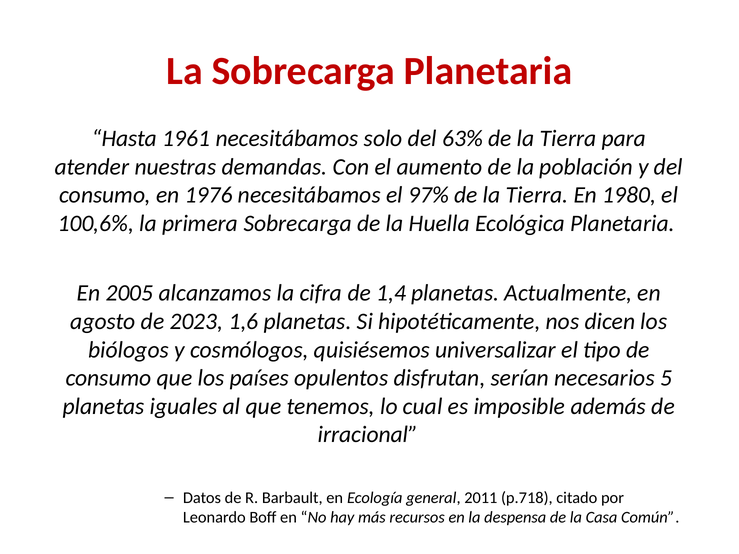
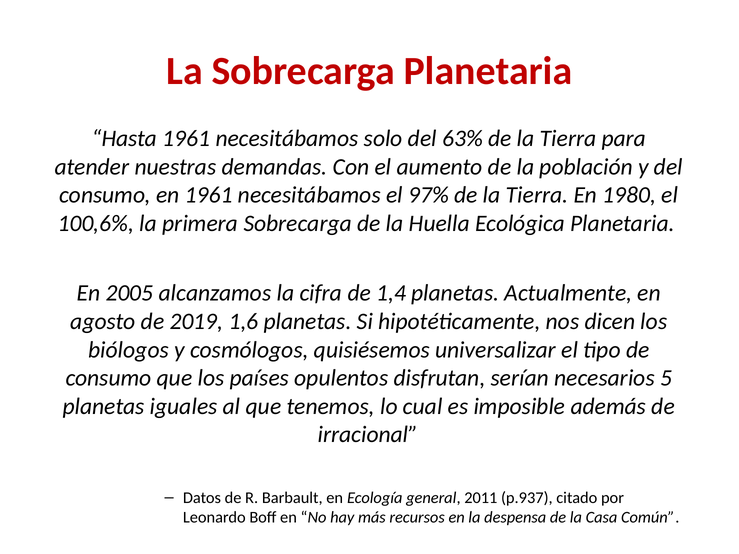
en 1976: 1976 -> 1961 (209, 195)
2023: 2023 -> 2019 (196, 322)
p.718: p.718 -> p.937 (527, 498)
